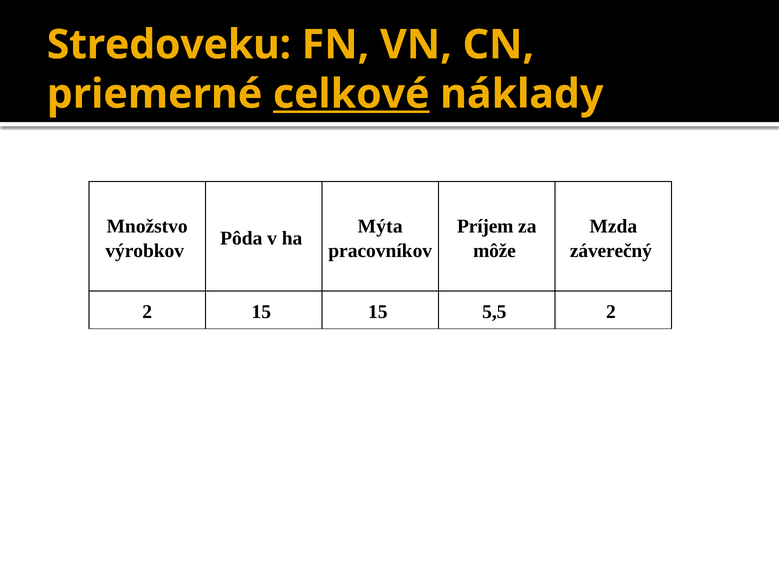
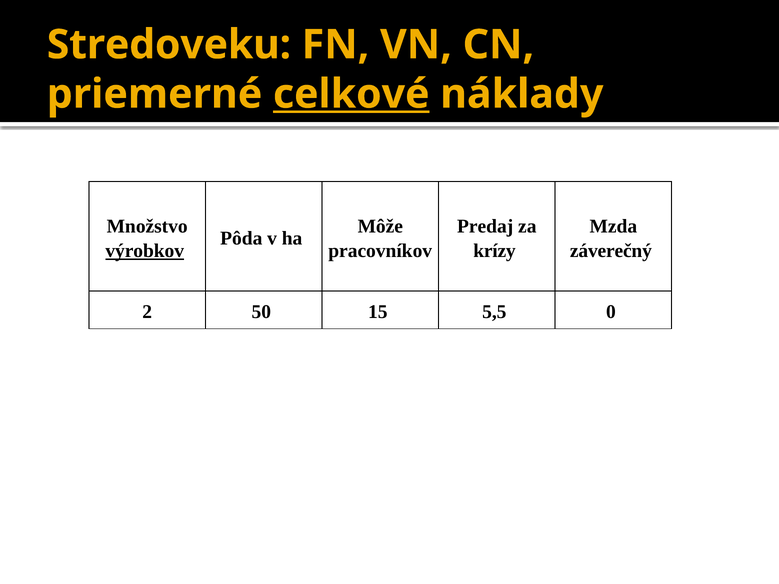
Mýta: Mýta -> Môže (380, 226)
Príjem: Príjem -> Predaj (485, 226)
výrobkov underline: none -> present (145, 251)
môže: môže -> krízy (494, 251)
2 15: 15 -> 50 (261, 312)
5,5 2: 2 -> 0 (611, 312)
